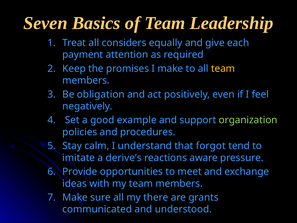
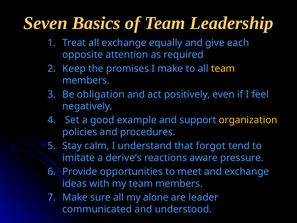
all considers: considers -> exchange (124, 43)
payment: payment -> opposite (83, 55)
organization colour: light green -> yellow (248, 120)
there: there -> alone (156, 197)
grants: grants -> leader (203, 197)
